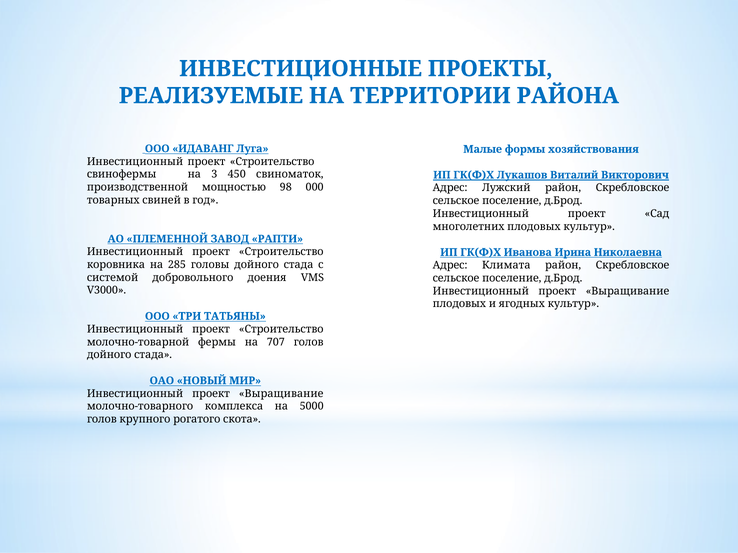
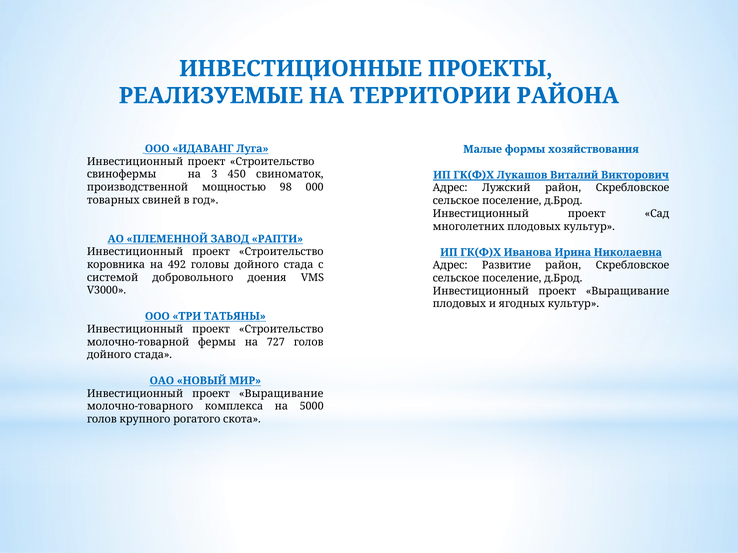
285: 285 -> 492 (177, 265)
Климата: Климата -> Развитие (506, 265)
707: 707 -> 727 (276, 342)
